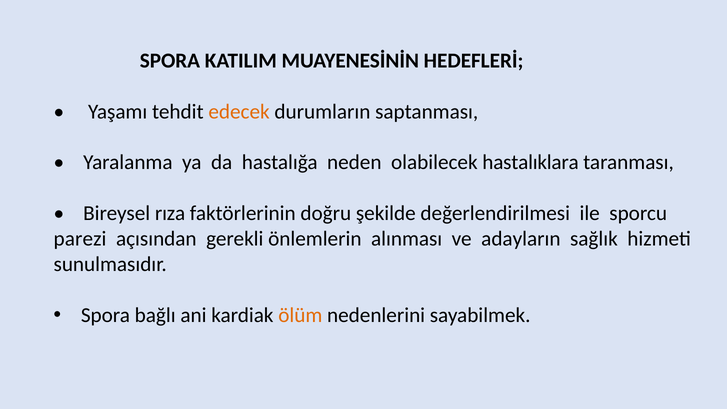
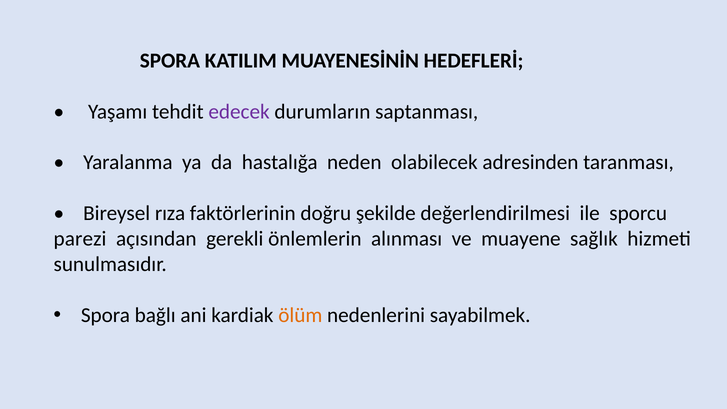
edecek colour: orange -> purple (239, 112)
hastalıklara: hastalıklara -> adresinden (530, 162)
adayların: adayların -> muayene (521, 239)
